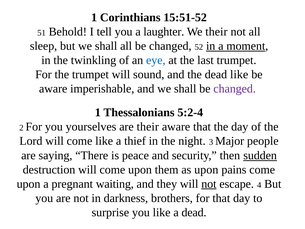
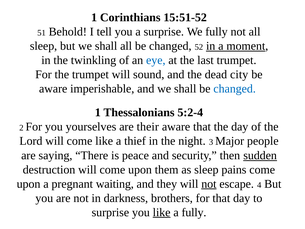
a laughter: laughter -> surprise (164, 32)
We their: their -> fully (217, 32)
dead like: like -> city (239, 74)
changed colour: purple -> blue (235, 89)
as upon: upon -> sleep (206, 169)
like underline: none -> present (162, 212)
a dead: dead -> fully (194, 212)
